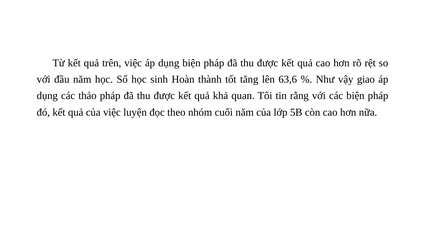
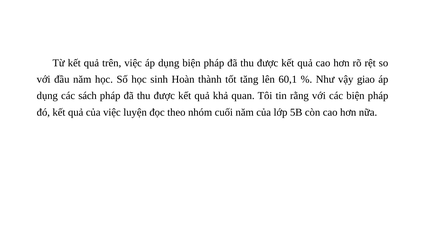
63,6: 63,6 -> 60,1 (288, 80)
thảo: thảo -> sách (88, 96)
